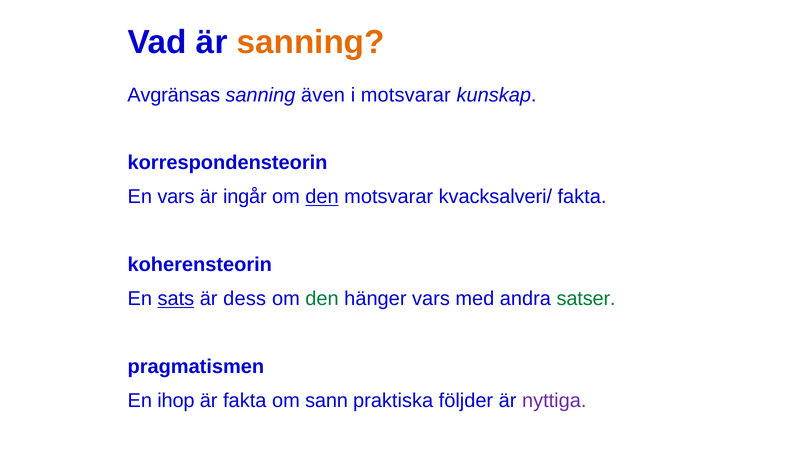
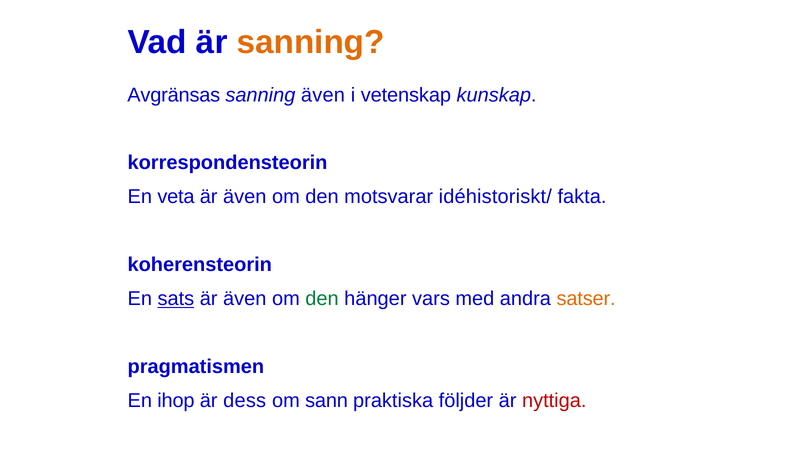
i motsvarar: motsvarar -> vetenskap (406, 95)
En vars: vars -> veta (176, 197)
ingår: ingår -> även (245, 197)
den underline: present -> none (322, 197)
kvacksalveri/: kvacksalveri/ -> idéhistoriskt/ (495, 197)
dess: dess -> även (245, 299)
satser colour: green -> orange (586, 299)
är fakta: fakta -> dess (245, 401)
nyttiga colour: purple -> red (554, 401)
